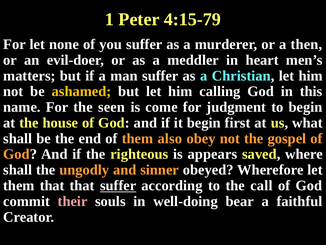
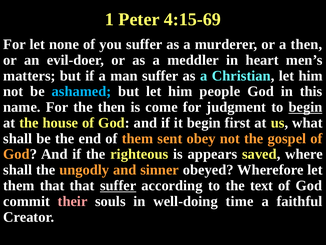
4:15-79: 4:15-79 -> 4:15-69 (192, 19)
ashamed colour: yellow -> light blue (81, 91)
calling: calling -> people (220, 91)
the seen: seen -> then (112, 107)
begin underline: none -> present (305, 107)
also: also -> sent (170, 138)
call: call -> text (262, 185)
bear: bear -> time (240, 201)
